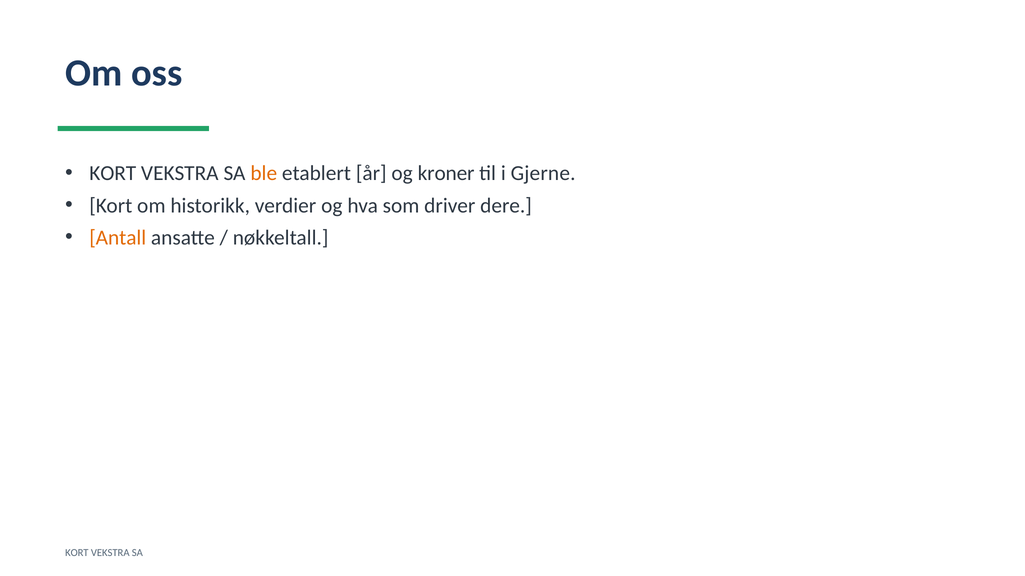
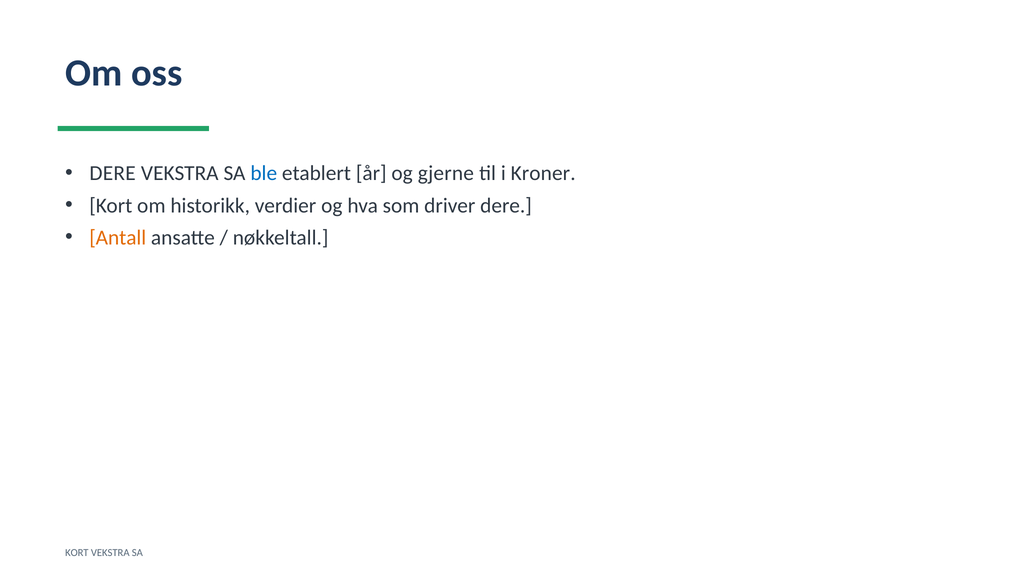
KORT: KORT -> DERE (113, 174)
ble colour: orange -> blue (264, 174)
kroner: kroner -> gjerne (446, 174)
Gjerne: Gjerne -> Kroner (543, 174)
